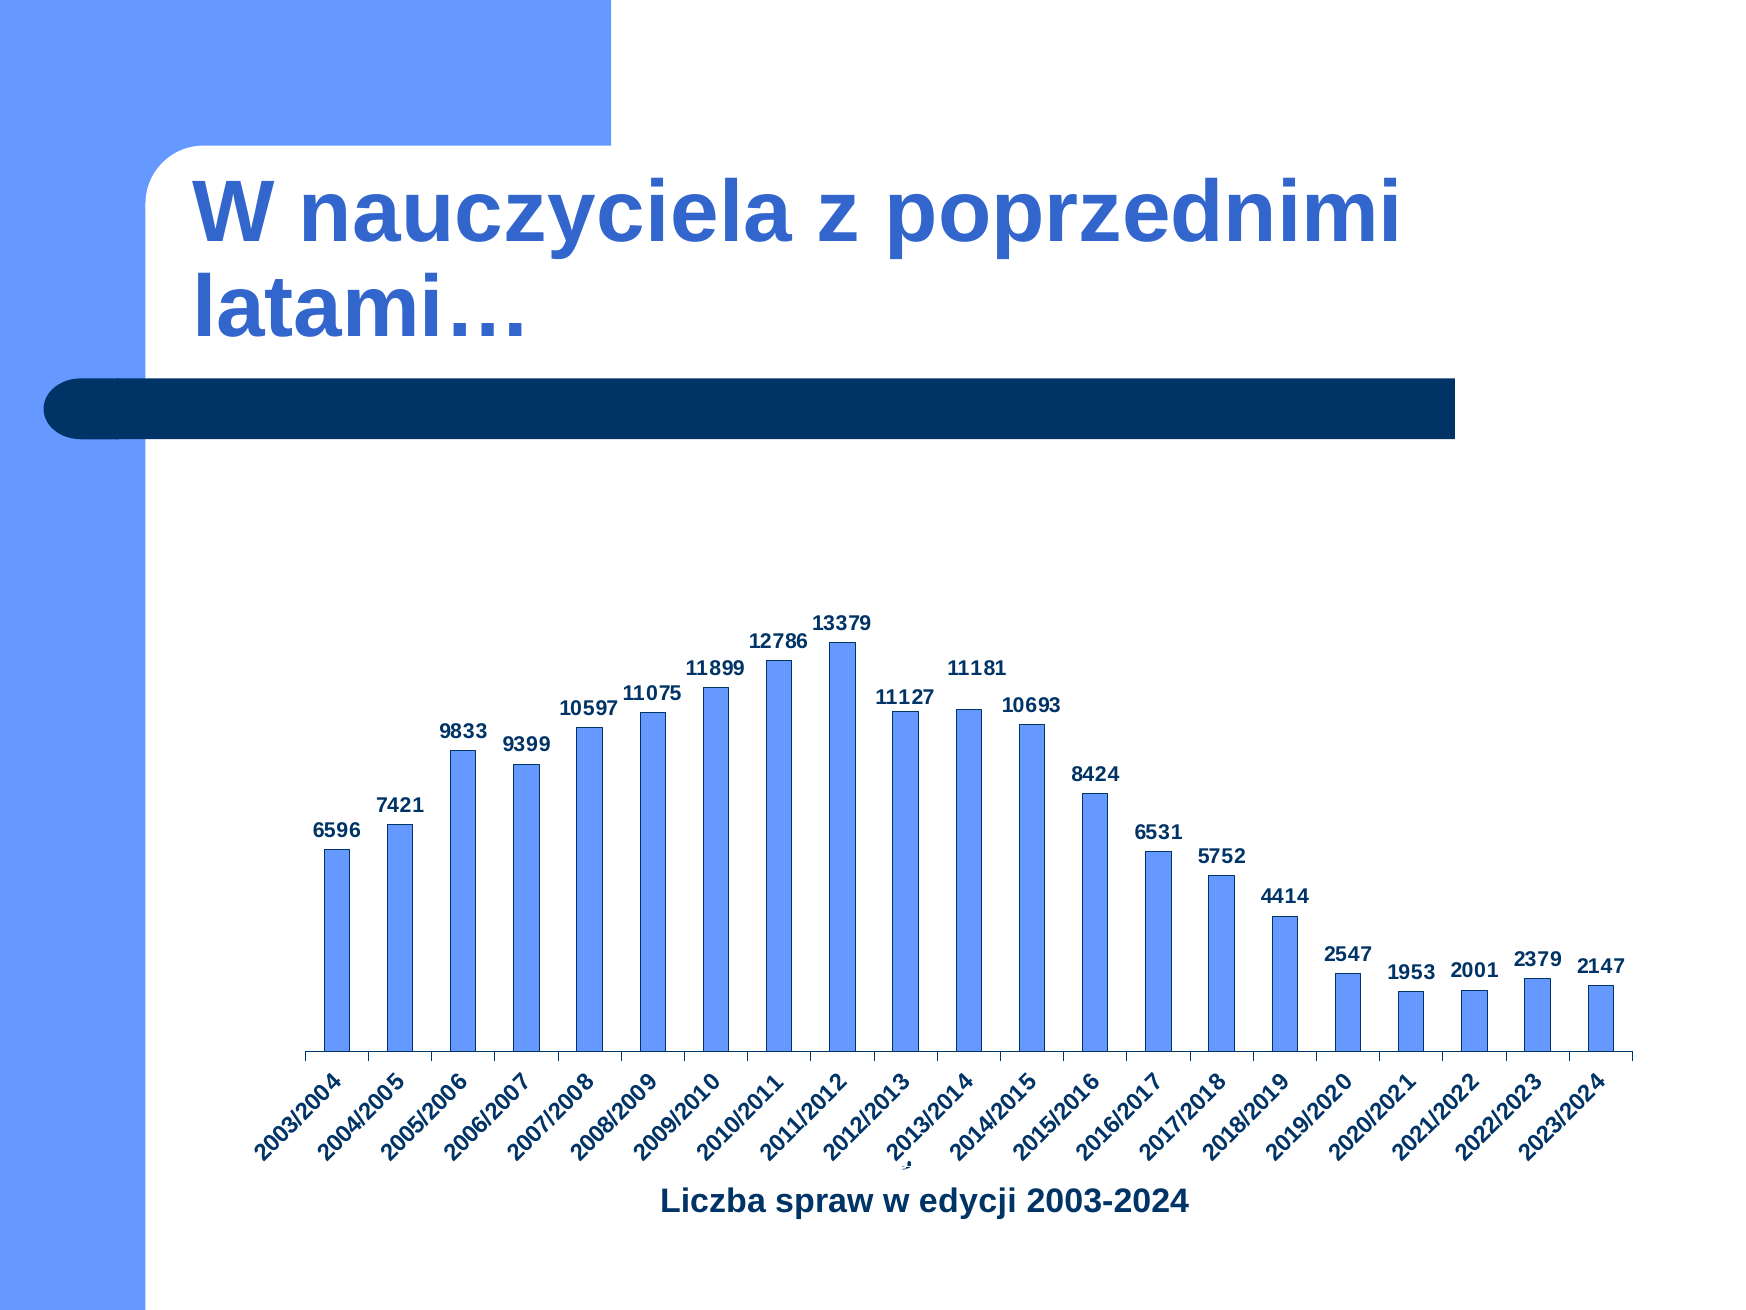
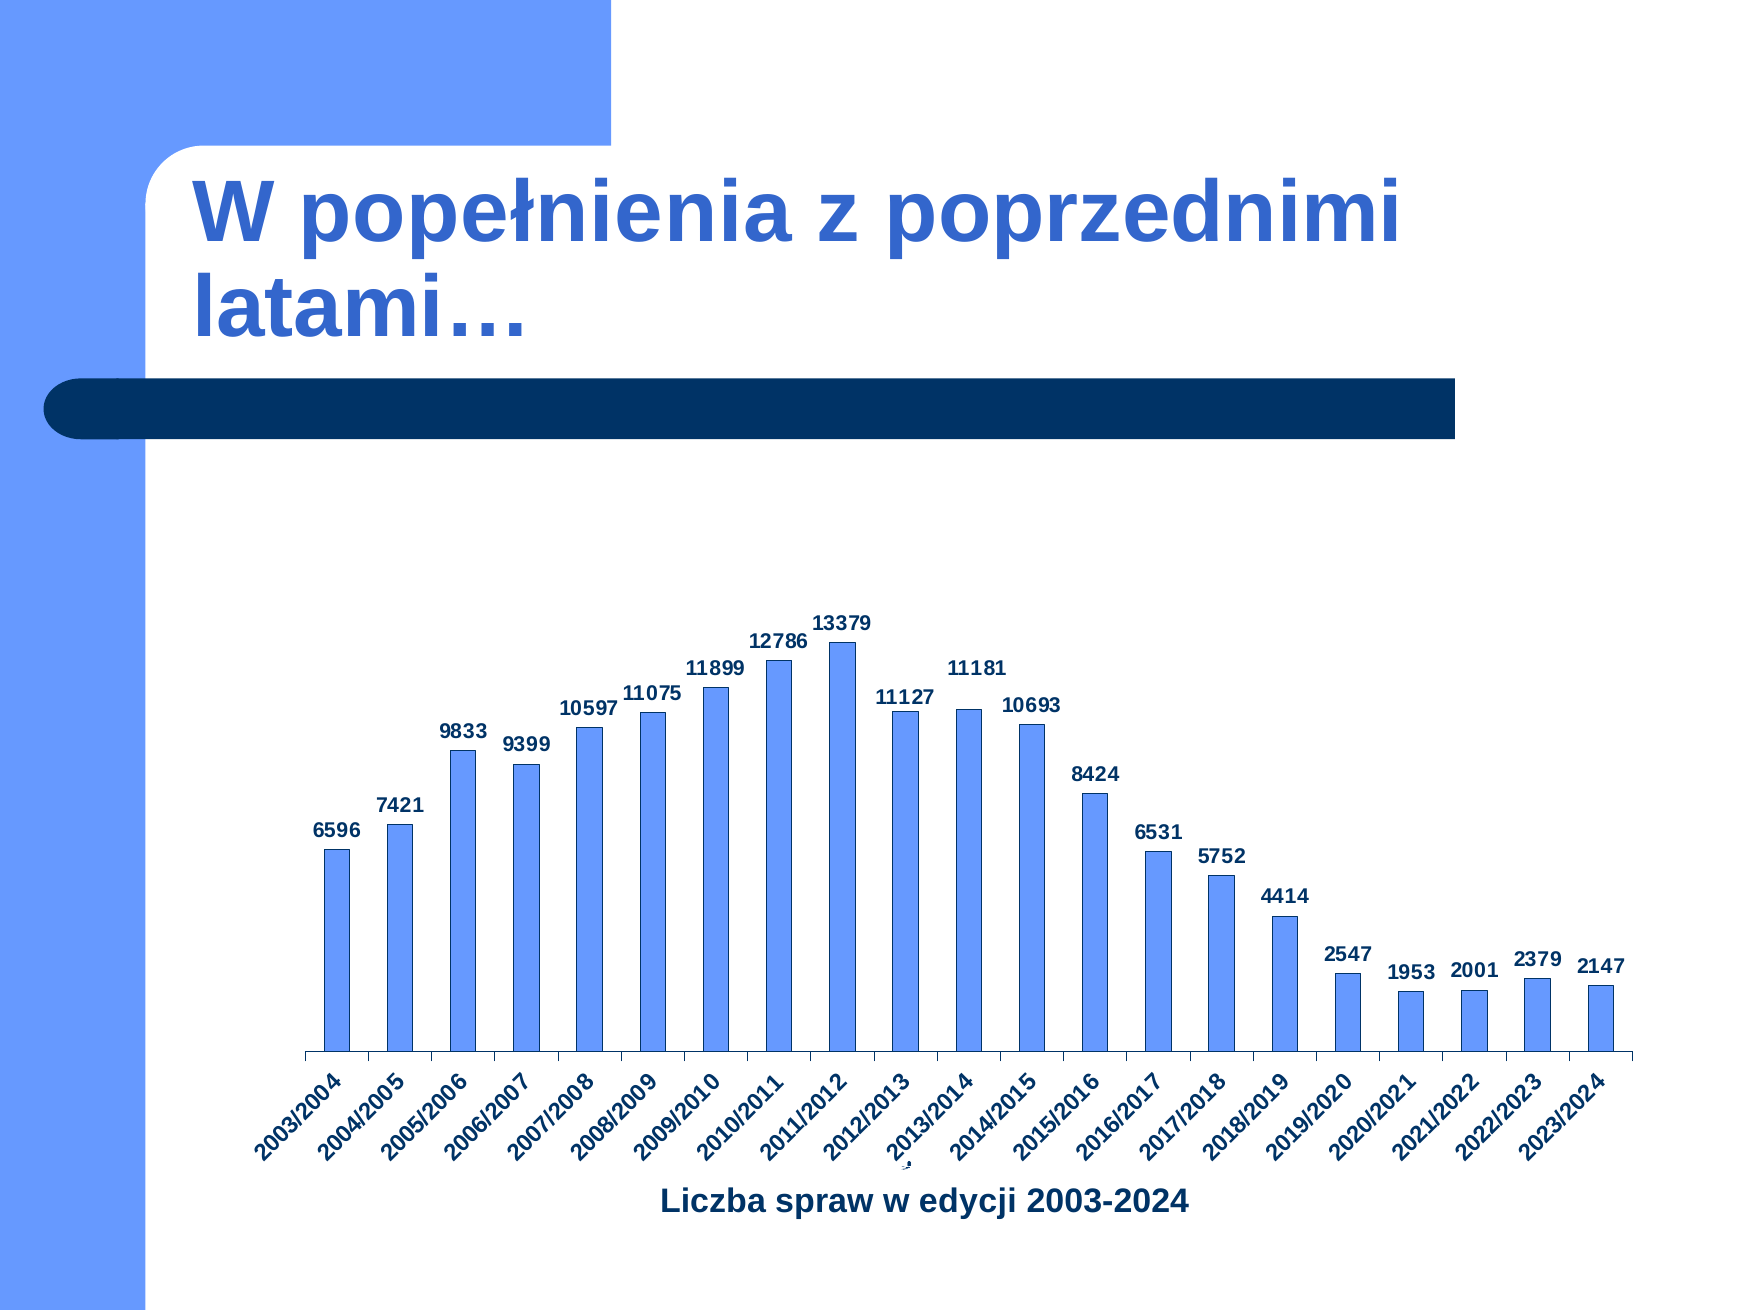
nauczyciela: nauczyciela -> popełnienia (545, 213)
